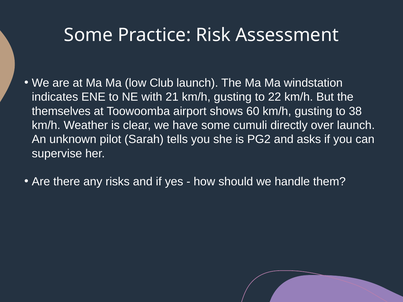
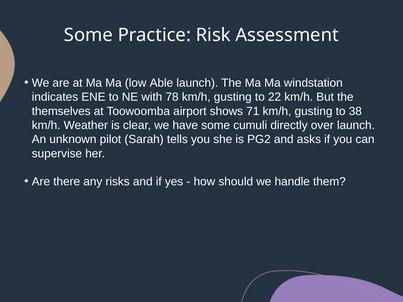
Club: Club -> Able (161, 83)
21: 21 -> 78 (172, 97)
60: 60 -> 71 (253, 111)
